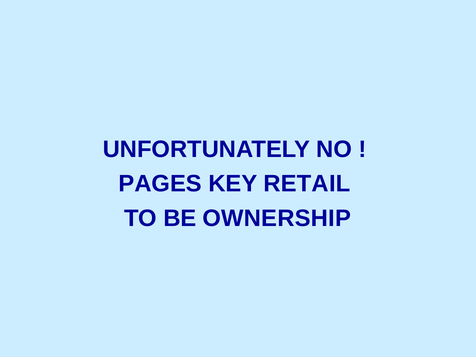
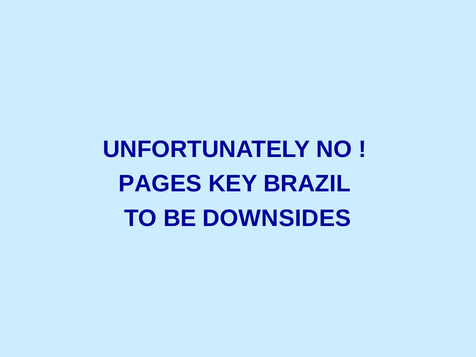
RETAIL: RETAIL -> BRAZIL (307, 184)
OWNERSHIP: OWNERSHIP -> DOWNSIDES (277, 218)
